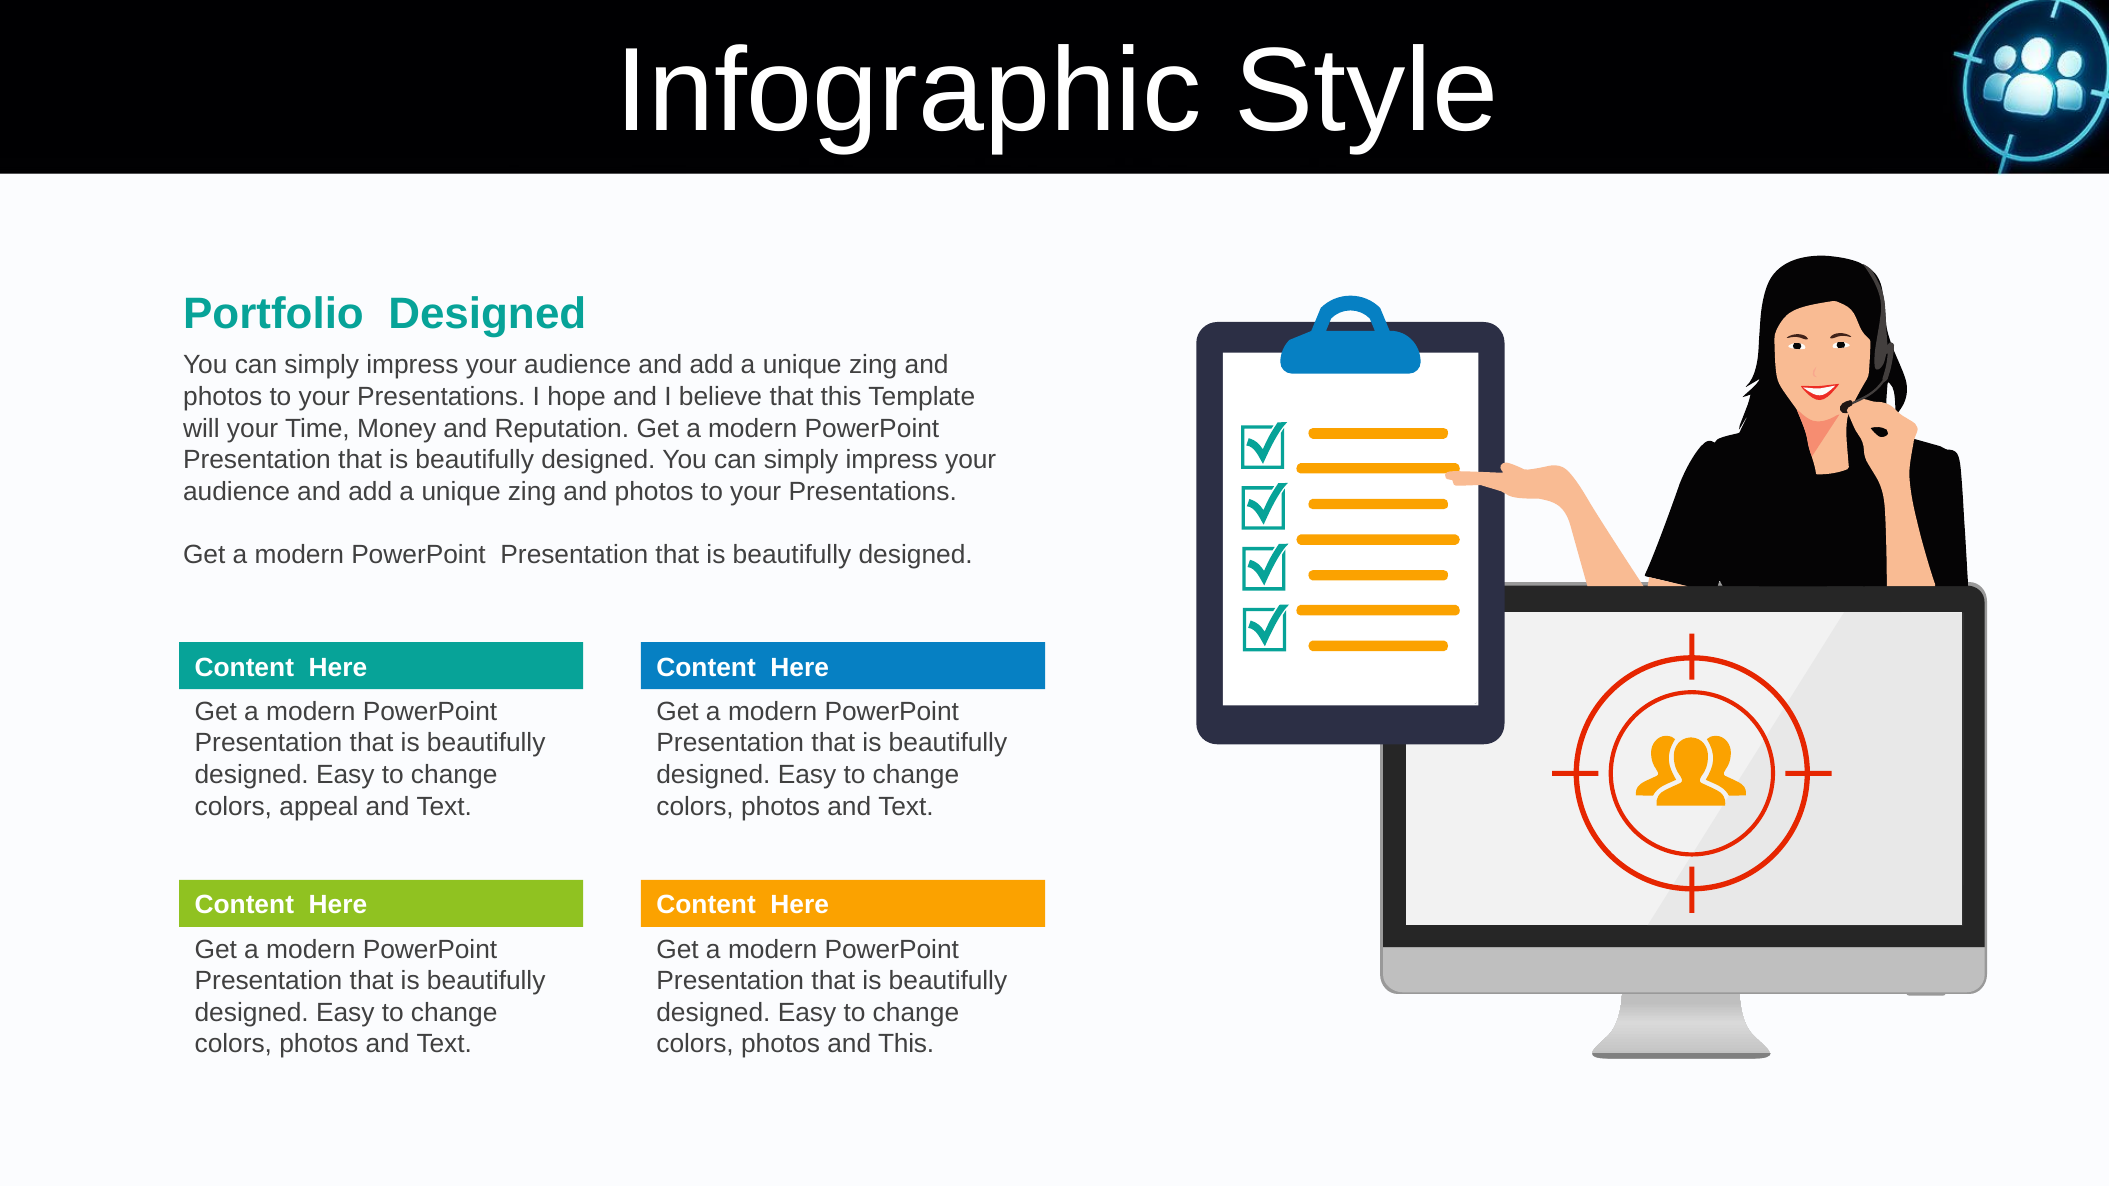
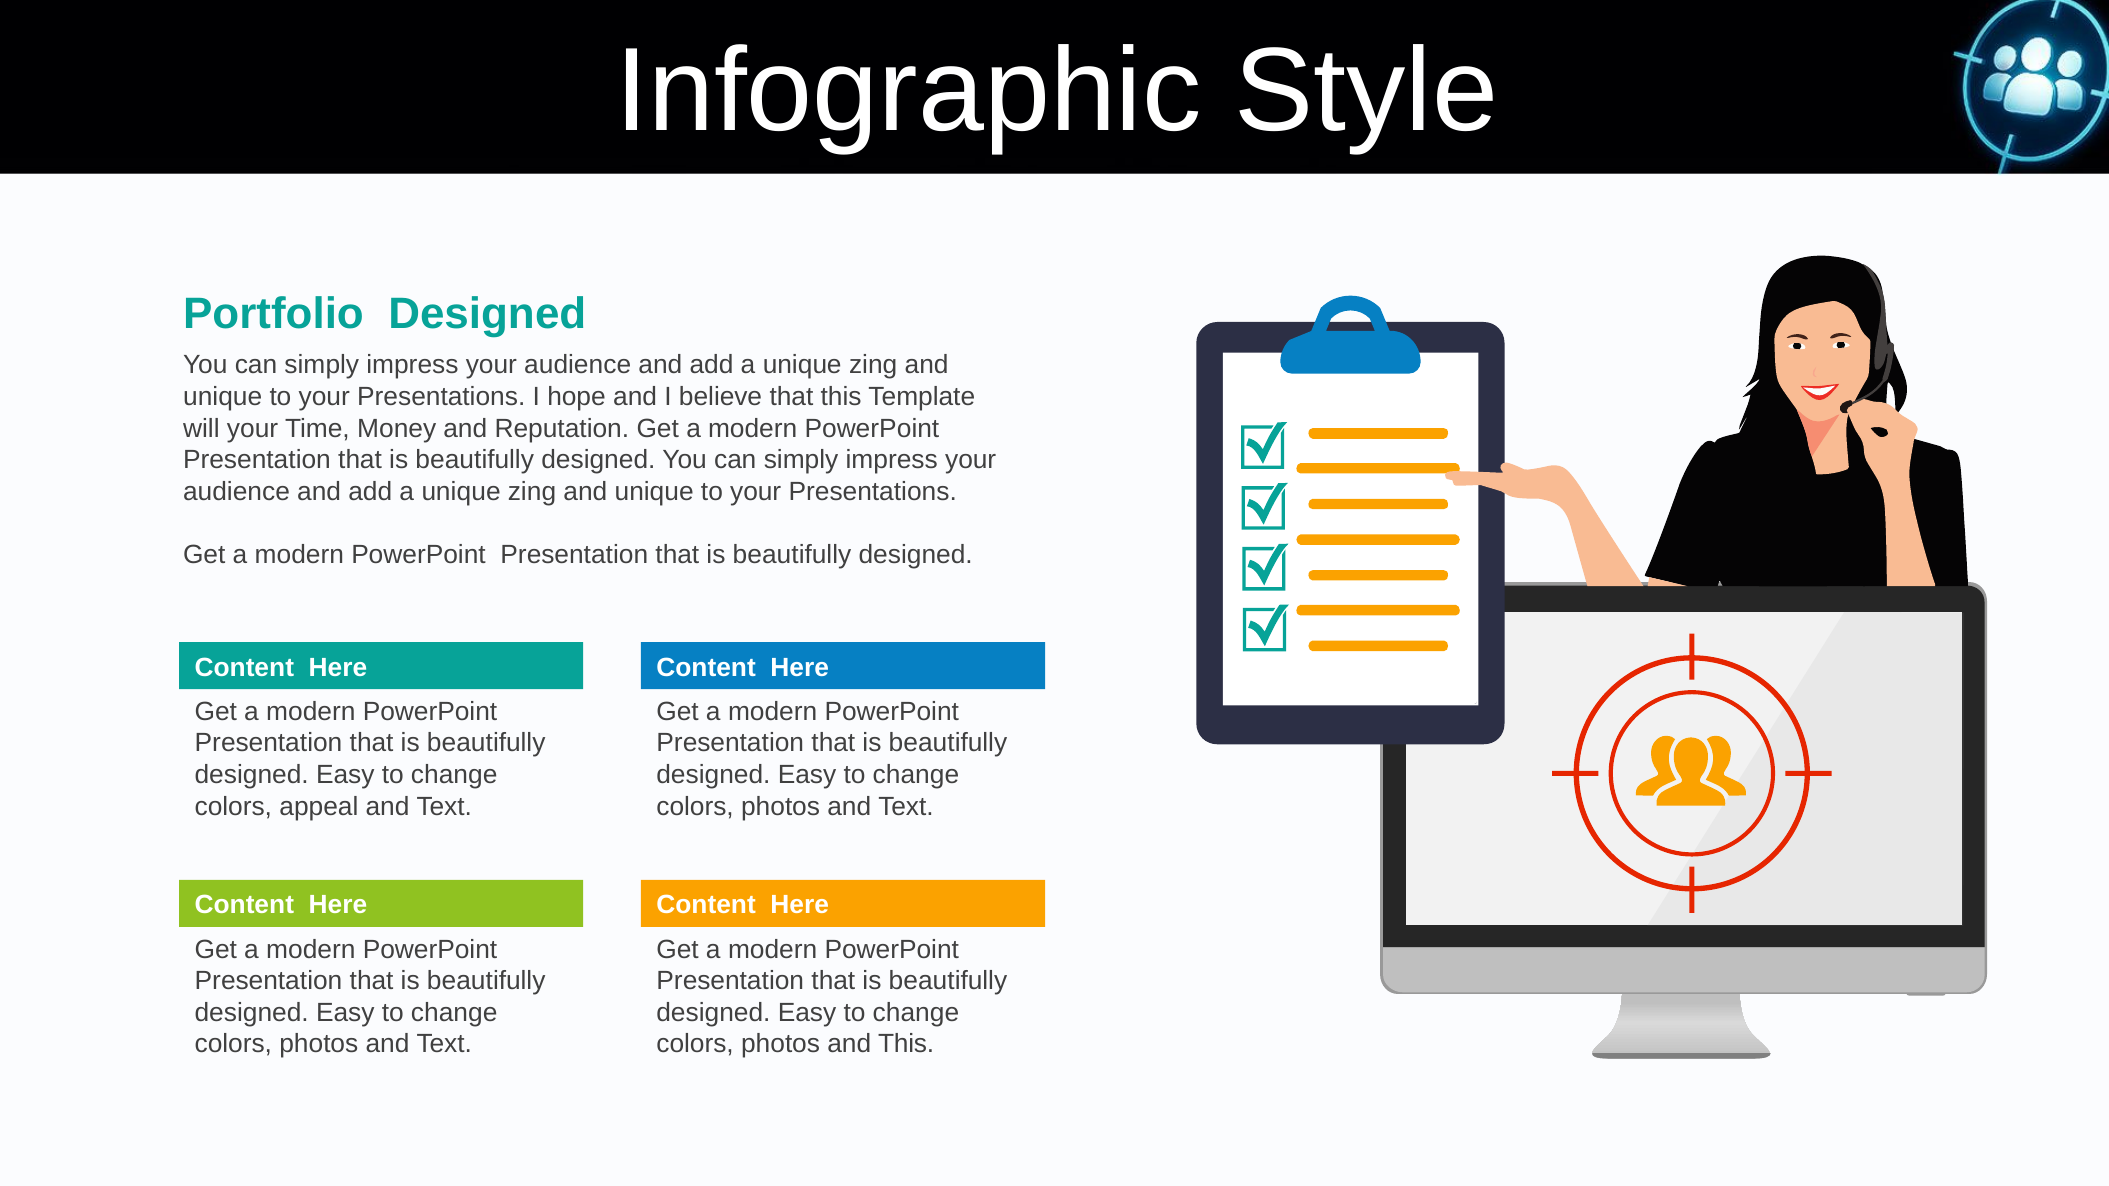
photos: photos -> unique (223, 397)
photos: photos -> unique (654, 492)
